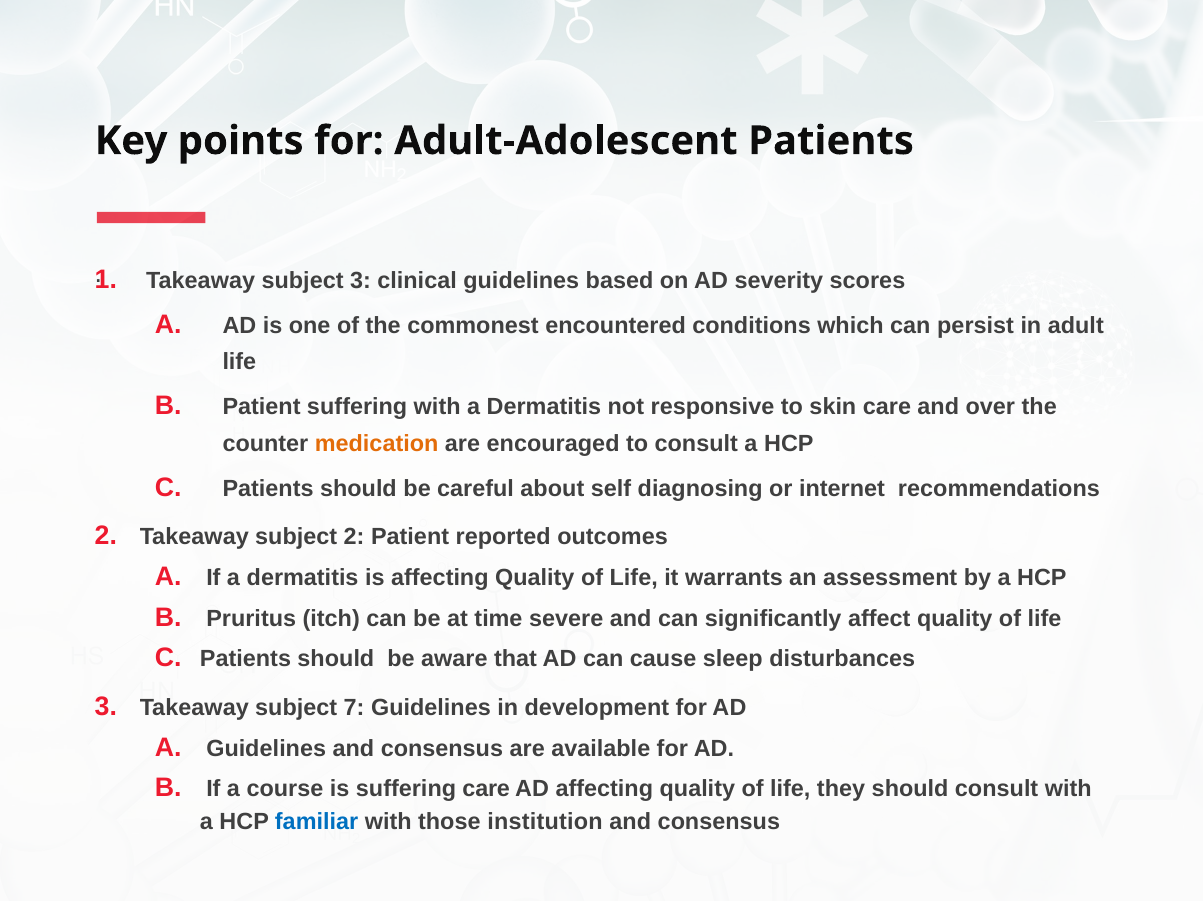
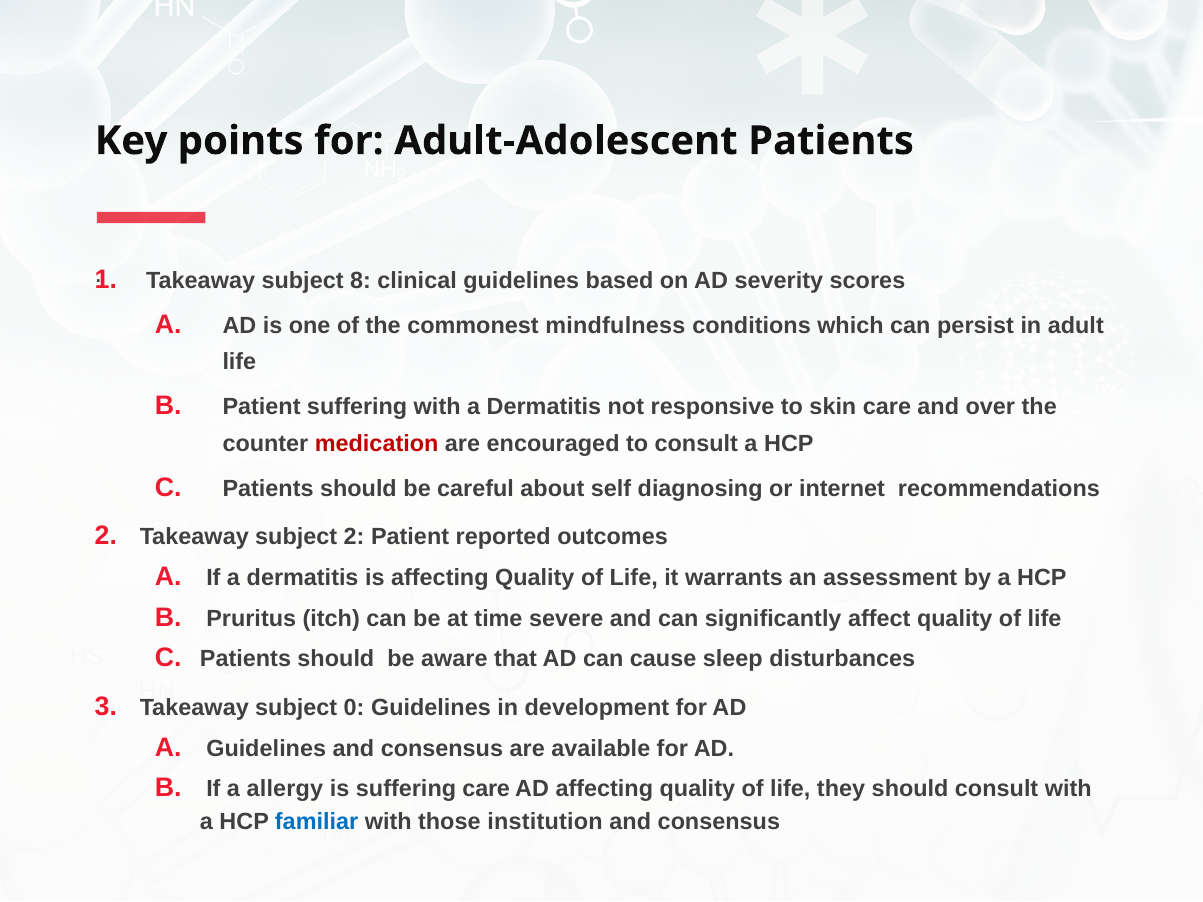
subject 3: 3 -> 8 (360, 281)
encountered: encountered -> mindfulness (615, 326)
medication colour: orange -> red (377, 444)
7: 7 -> 0 (354, 708)
course: course -> allergy (285, 789)
